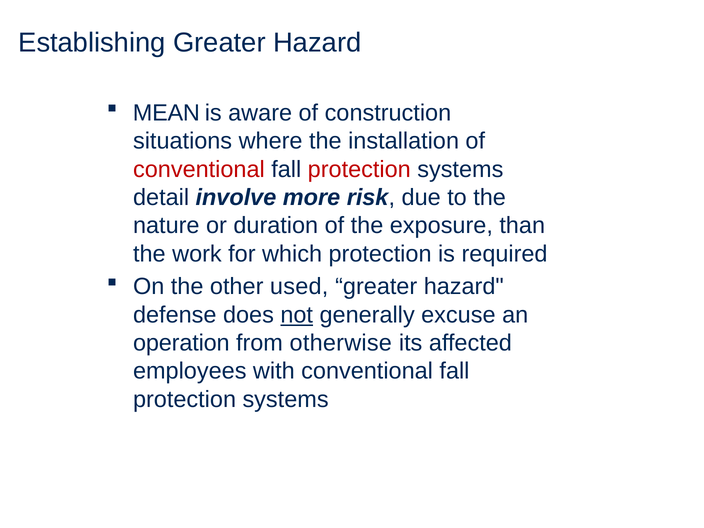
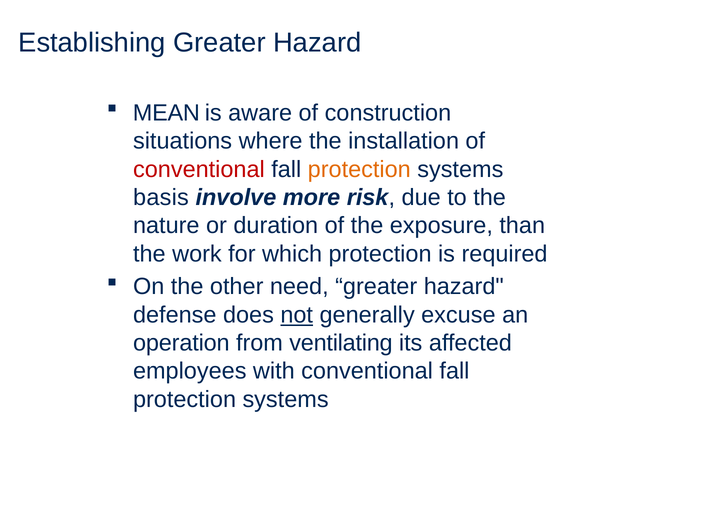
protection colour: red -> orange (359, 169)
detail: detail -> basis (161, 198)
used: used -> need (299, 287)
otherwise: otherwise -> ventilating (341, 343)
